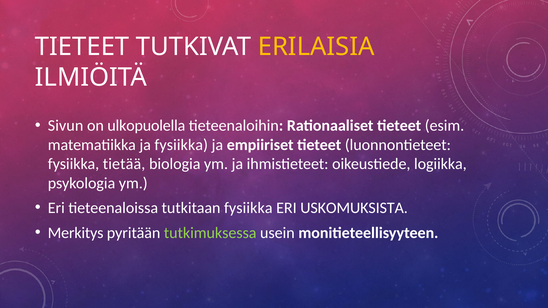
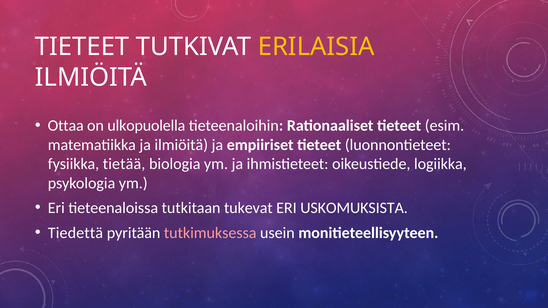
Sivun: Sivun -> Ottaa (66, 126)
ja fysiikka: fysiikka -> ilmiöitä (181, 145)
tutkitaan fysiikka: fysiikka -> tukevat (248, 208)
Merkitys: Merkitys -> Tiedettä (75, 233)
tutkimuksessa colour: light green -> pink (210, 233)
